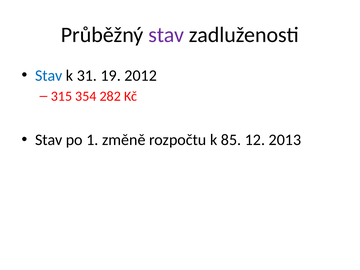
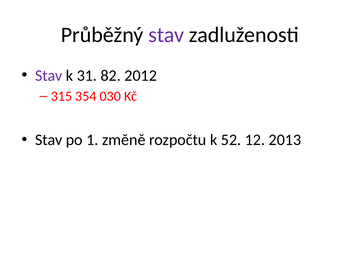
Stav colour: blue -> purple (49, 76)
19: 19 -> 82 (111, 76)
282: 282 -> 030 (110, 96)
85: 85 -> 52 (231, 140)
